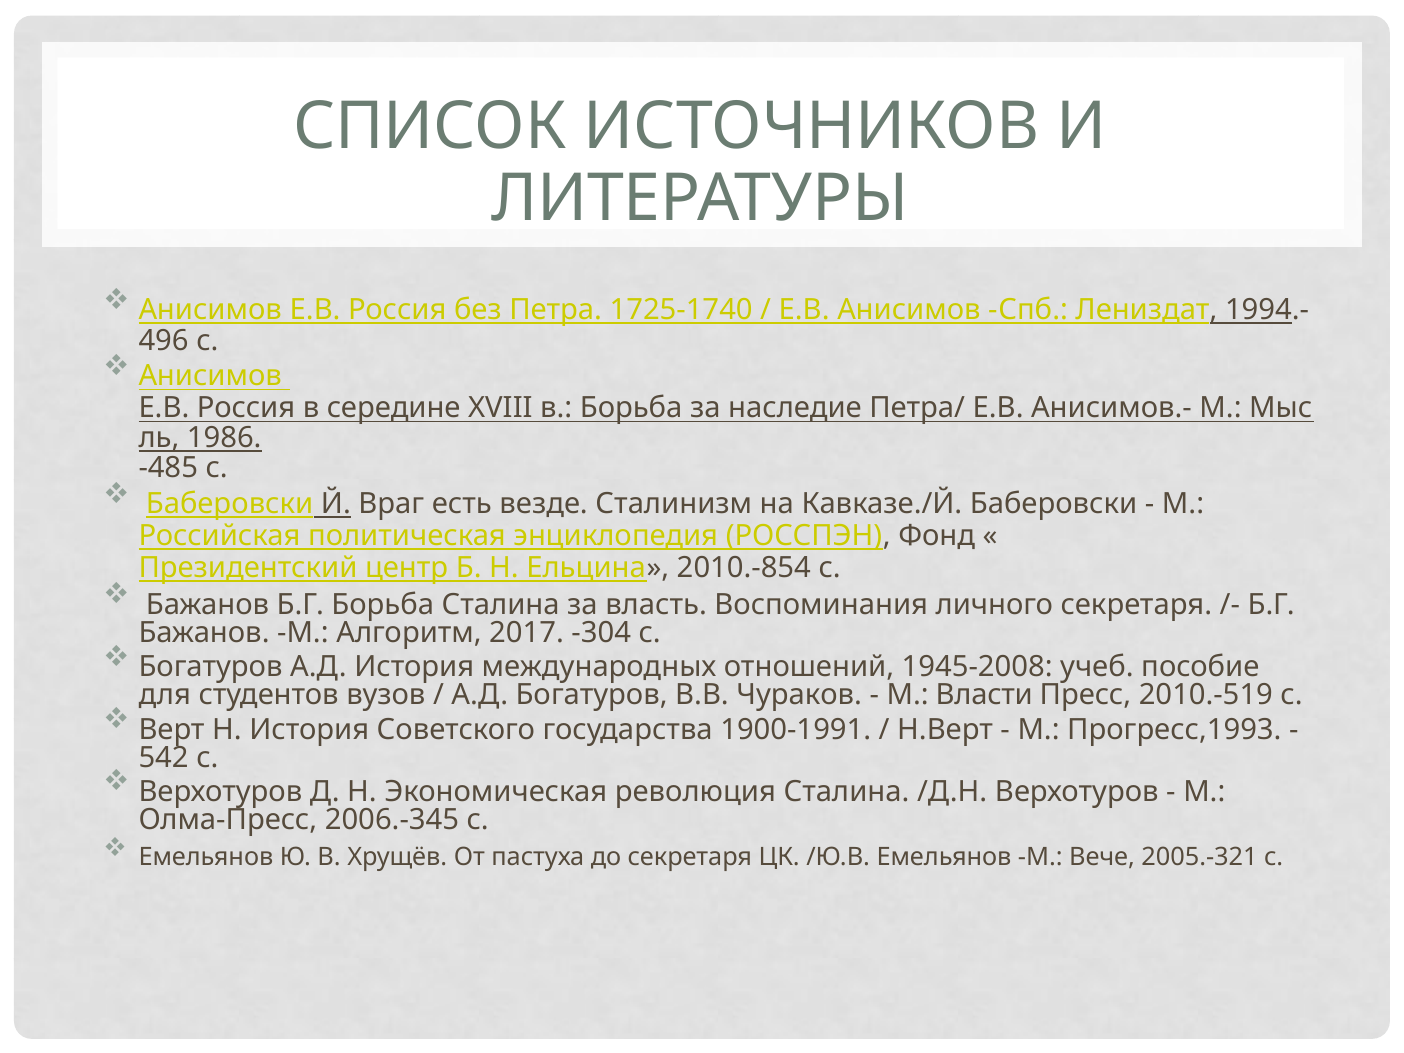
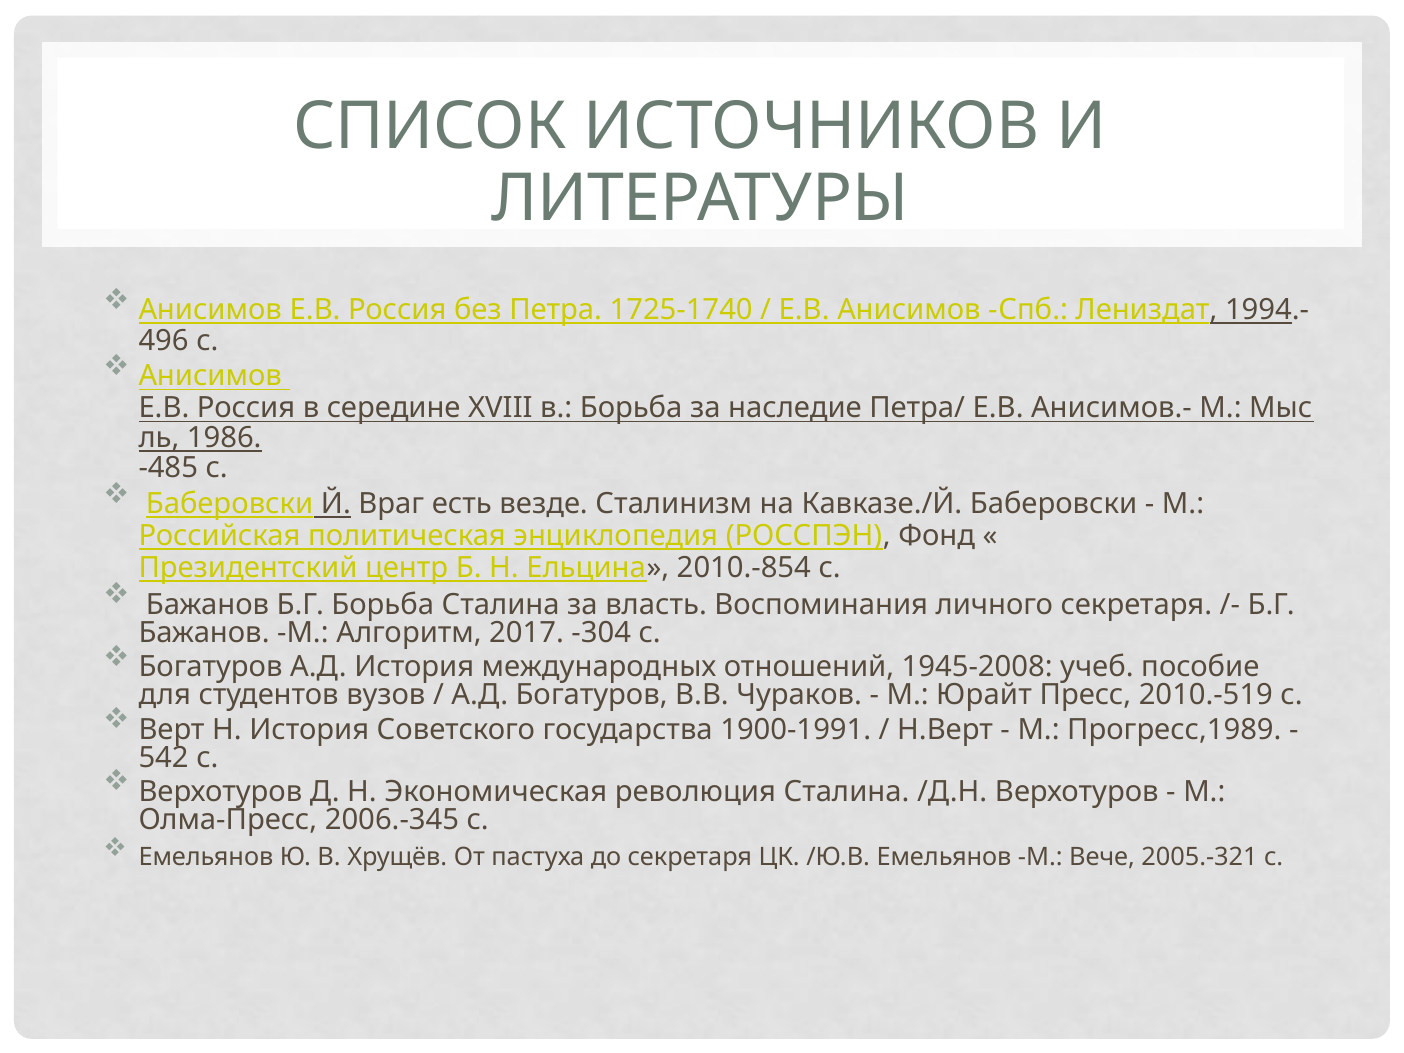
Власти: Власти -> Юрайт (984, 695)
Прогресс,1993: Прогресс,1993 -> Прогресс,1989 (1174, 729)
